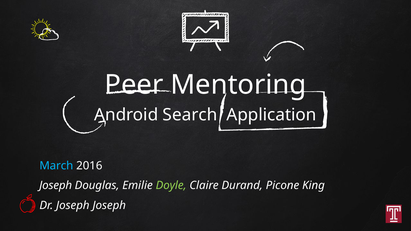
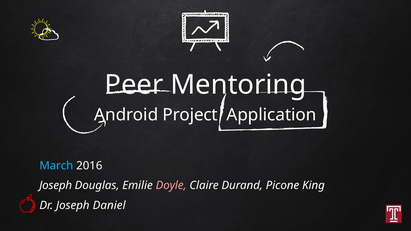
Search: Search -> Project (190, 115)
Doyle colour: light green -> pink (171, 186)
Joseph Joseph: Joseph -> Daniel (109, 205)
